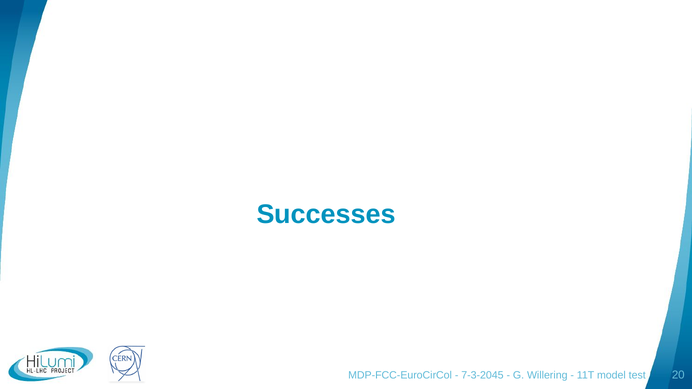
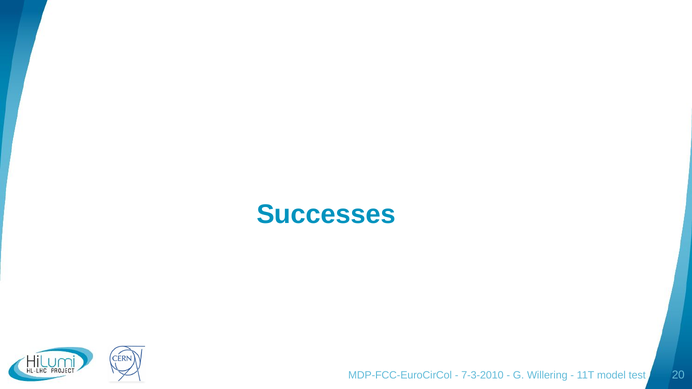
7-3-2045: 7-3-2045 -> 7-3-2010 (482, 376)
